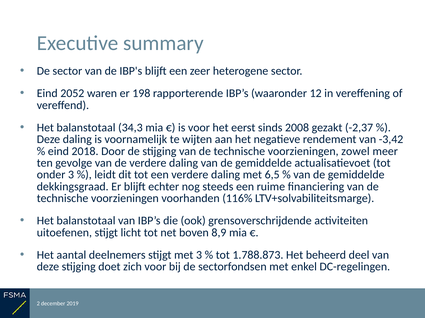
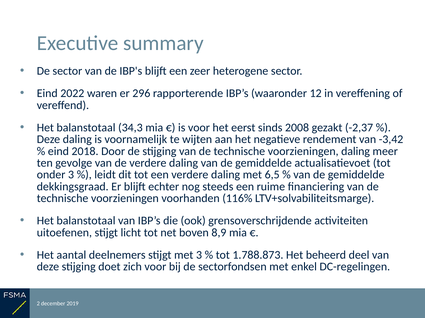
2052: 2052 -> 2022 (72, 94)
198: 198 -> 296 (141, 94)
voorzieningen zowel: zowel -> daling (356, 152)
